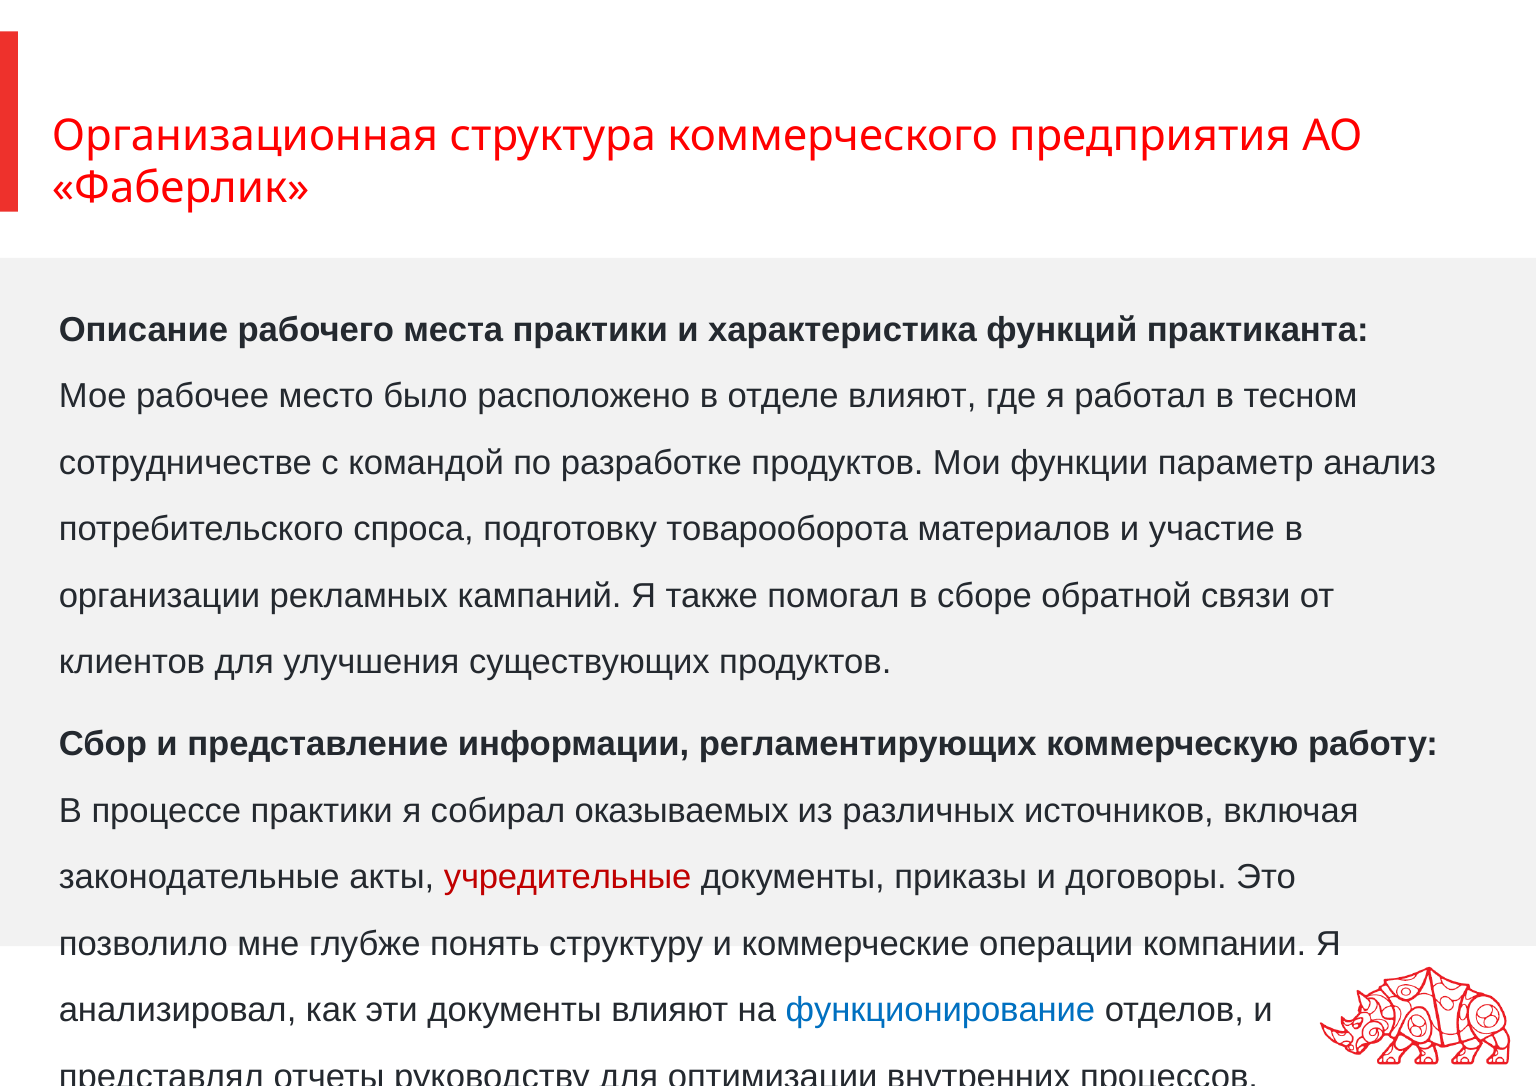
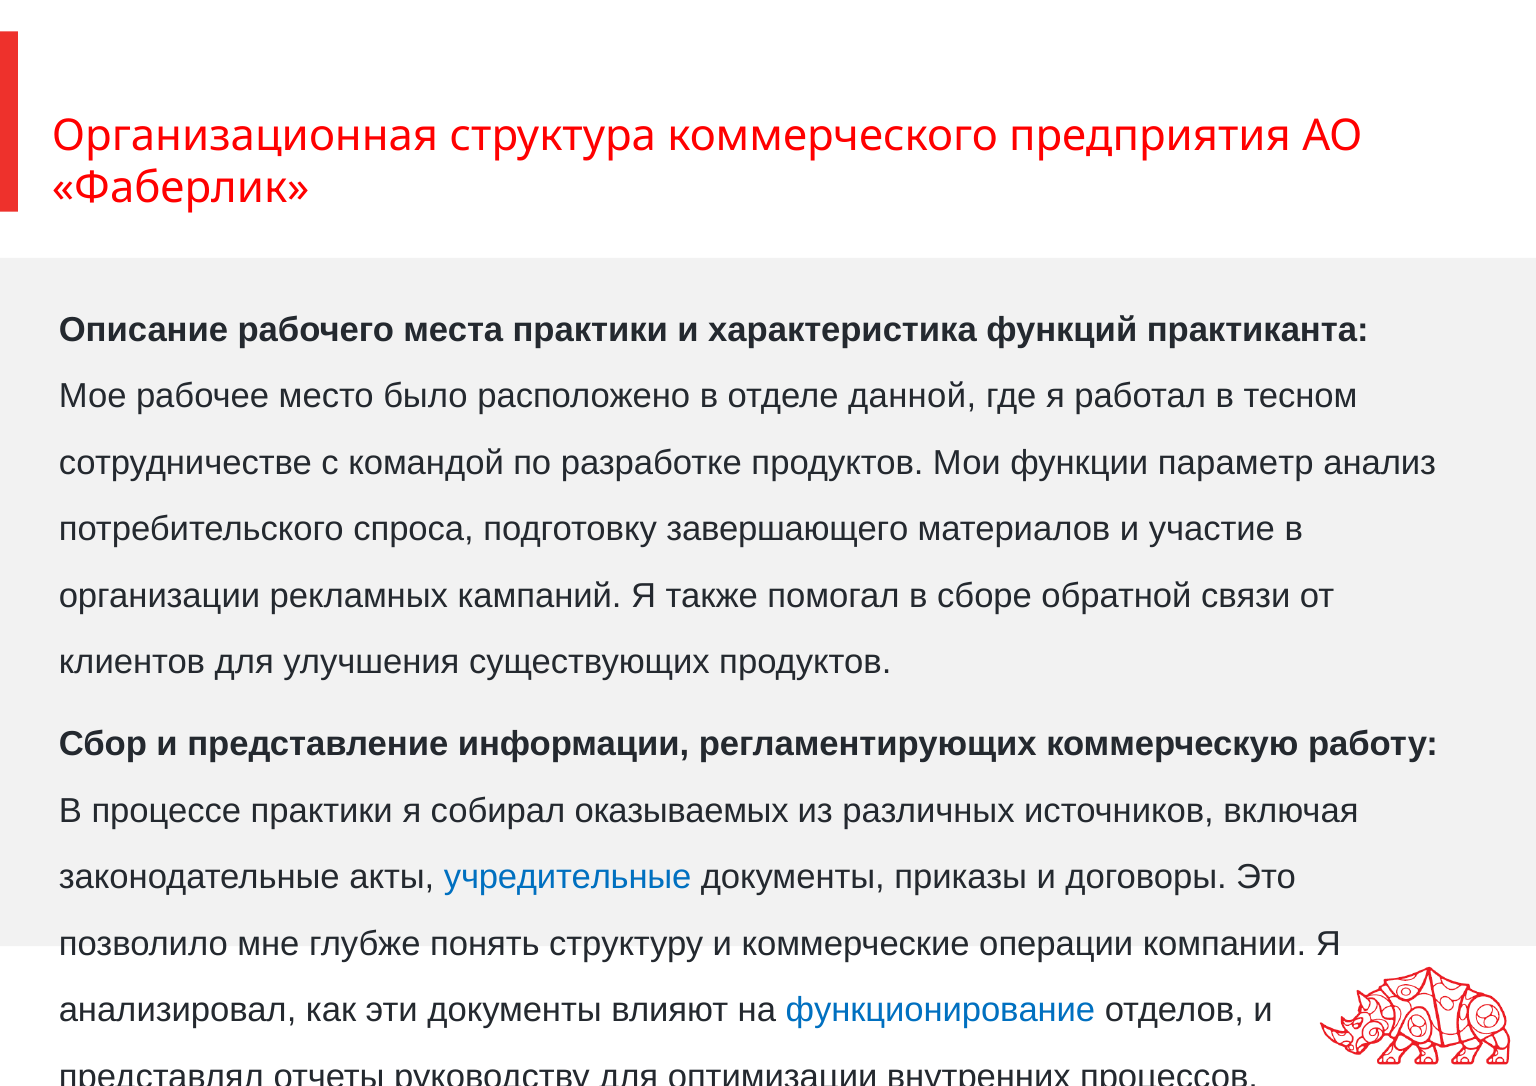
отделе влияют: влияют -> данной (912, 396)
товарооборота: товарооборота -> завершающего (787, 529)
учредительные colour: red -> blue (568, 877)
